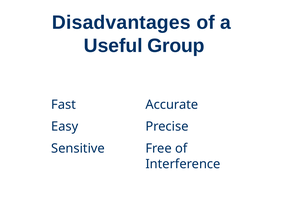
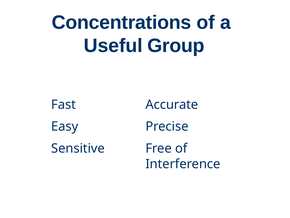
Disadvantages: Disadvantages -> Concentrations (121, 22)
